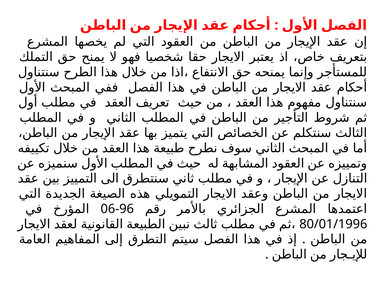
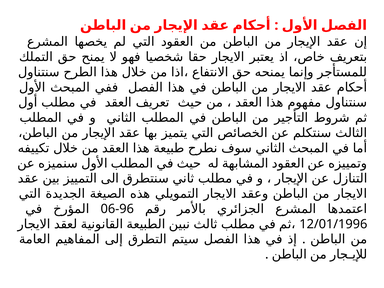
80/01/1996: 80/01/1996 -> 12/01/1996 (333, 224)
